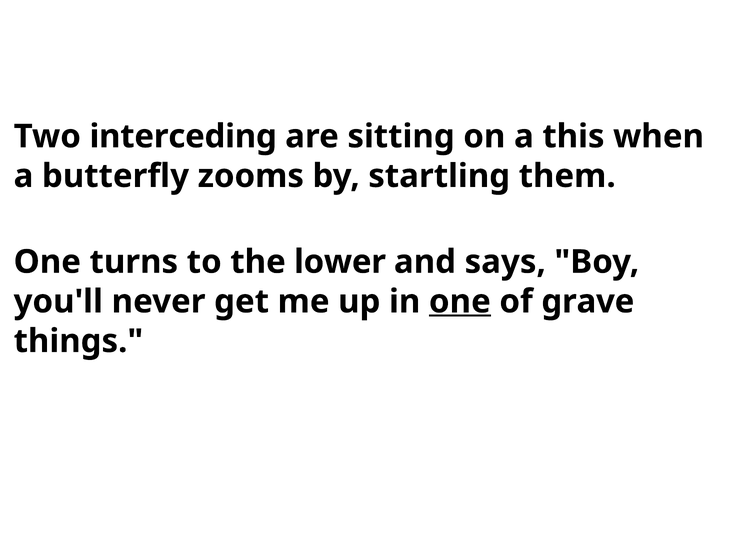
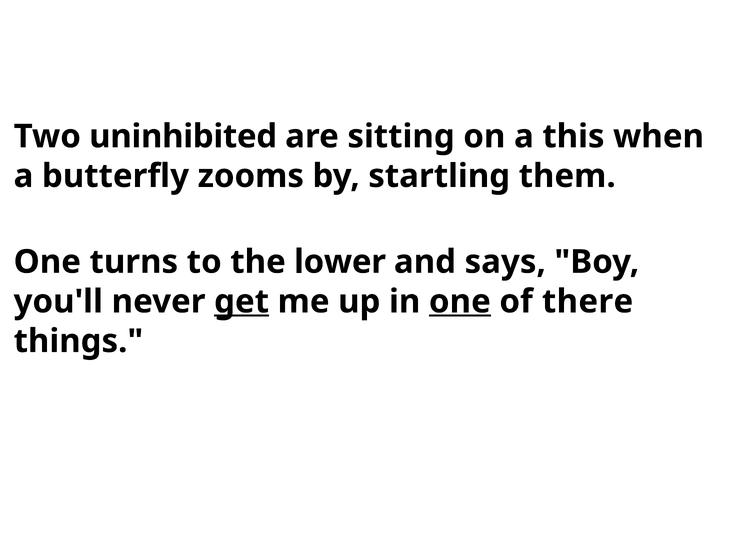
interceding: interceding -> uninhibited (183, 137)
get underline: none -> present (242, 302)
grave: grave -> there (588, 302)
